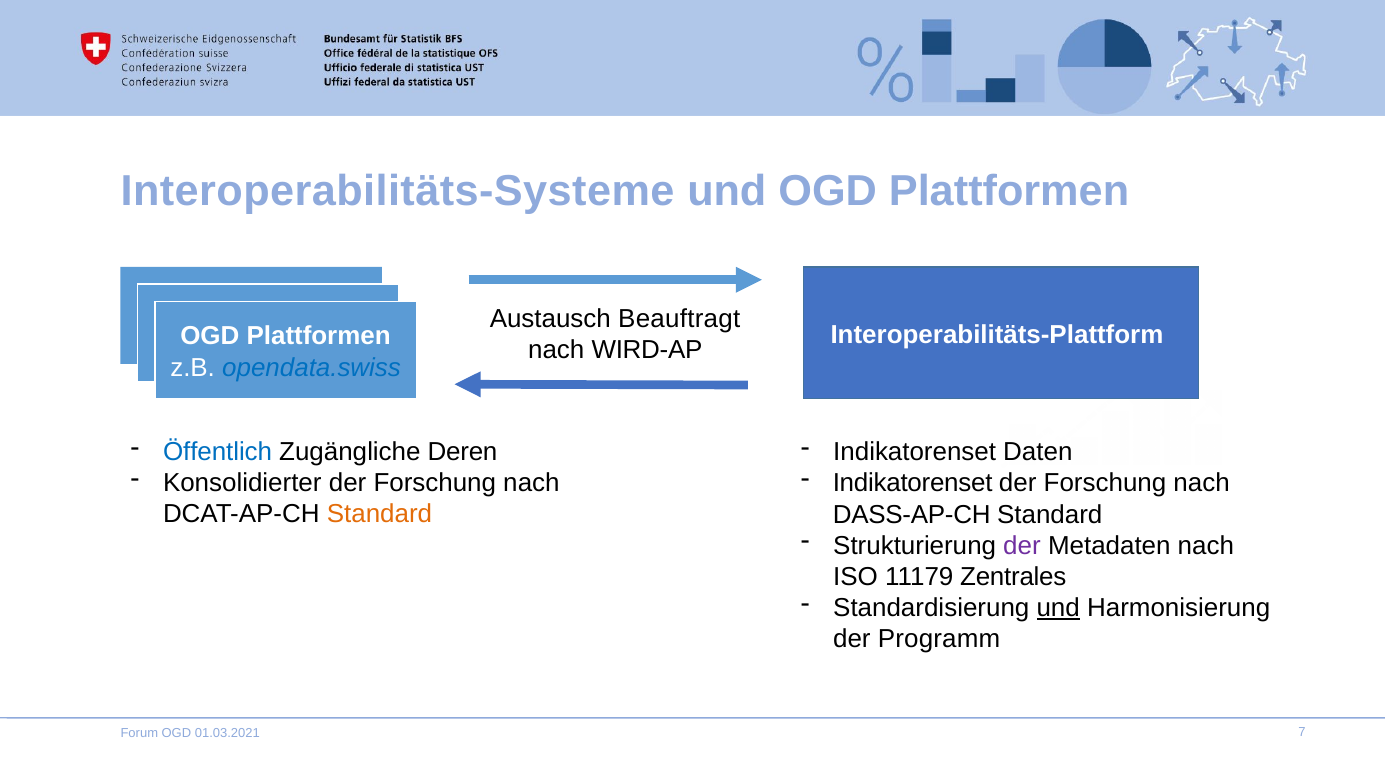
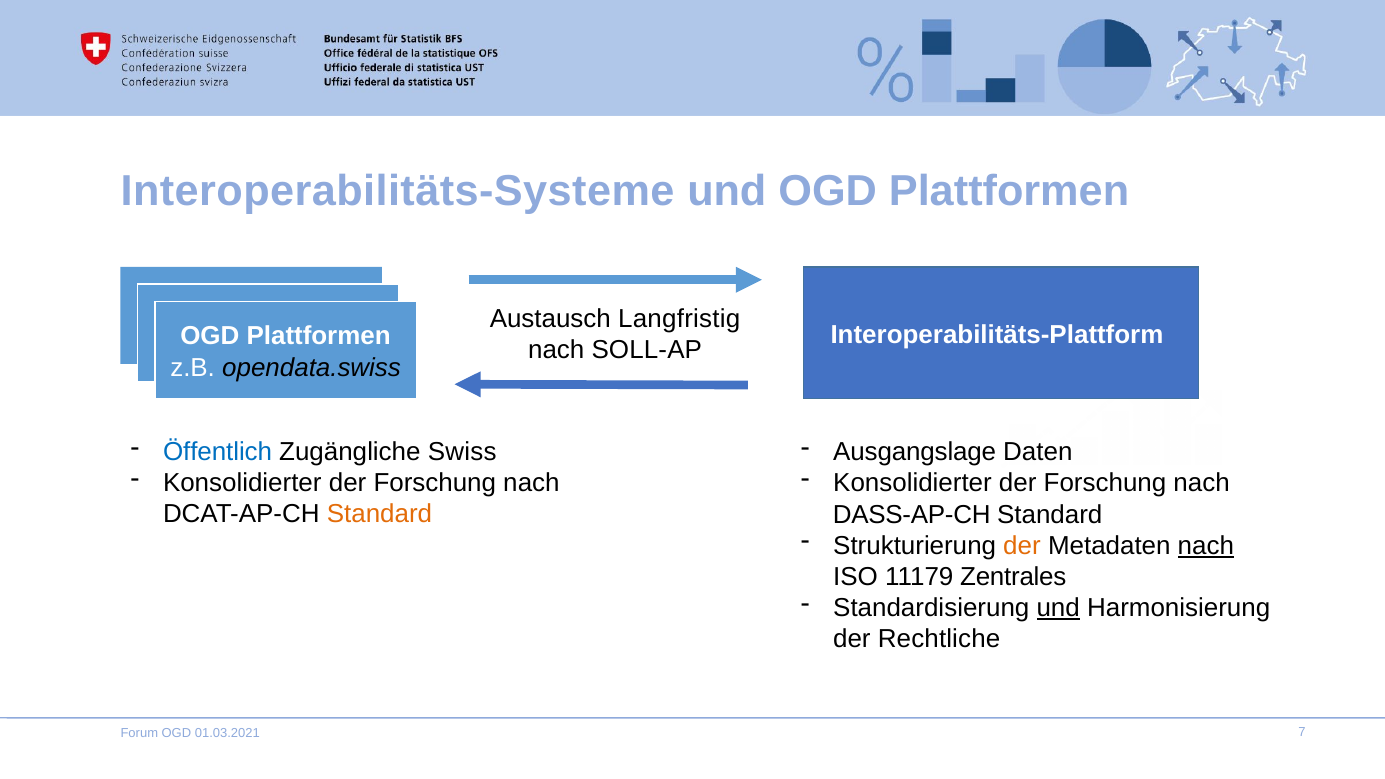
Beauftragt: Beauftragt -> Langfristig (679, 319)
WIRD-AP: WIRD-AP -> SOLL-AP (647, 350)
opendata.swiss colour: blue -> black (312, 367)
Deren: Deren -> Swiss (462, 452)
Indikatorenset: Indikatorenset -> Ausgangslage (915, 452)
Indikatorenset: Indikatorenset -> Konsolidierter (913, 483)
der colour: purple -> orange (1022, 546)
nach underline: none -> present (1206, 546)
Programm: Programm -> Rechtliche (939, 639)
